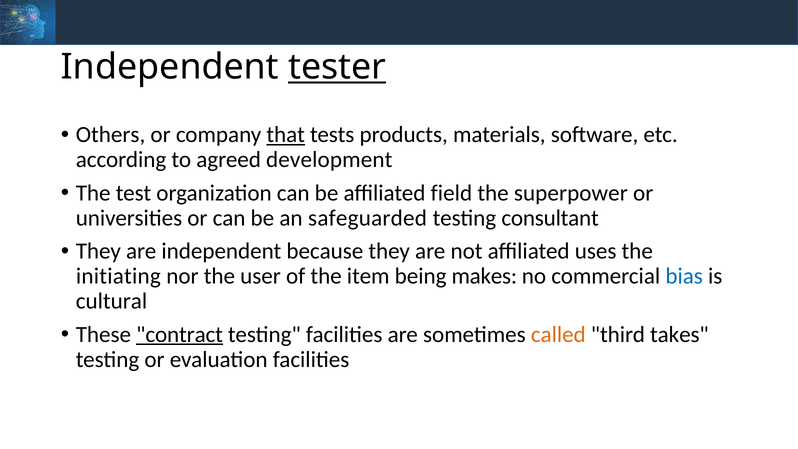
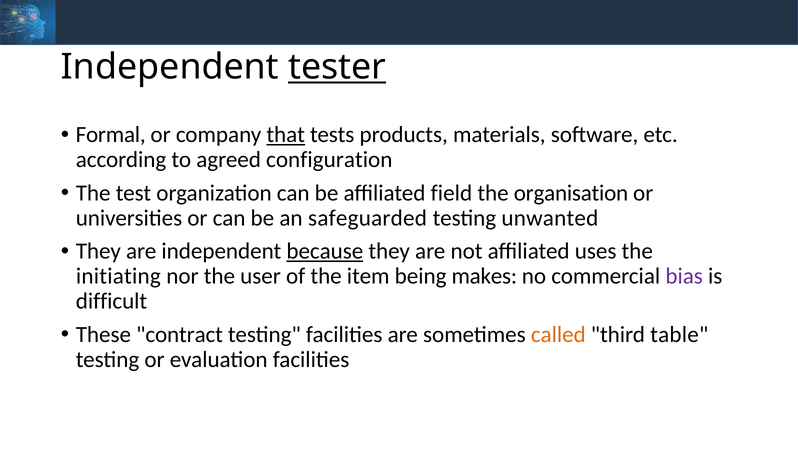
Others: Others -> Formal (111, 135)
development: development -> configuration (329, 160)
superpower: superpower -> organisation (571, 193)
consultant: consultant -> unwanted (550, 218)
because underline: none -> present (325, 251)
bias colour: blue -> purple (684, 276)
cultural: cultural -> difficult (112, 301)
contract underline: present -> none (180, 334)
takes: takes -> table (679, 334)
